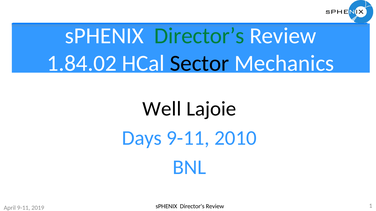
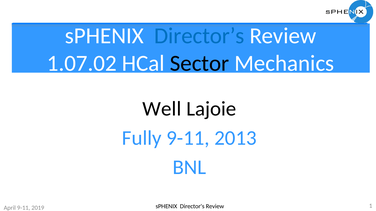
Director’s colour: green -> blue (199, 36)
1.84.02: 1.84.02 -> 1.07.02 (82, 64)
Days: Days -> Fully (142, 138)
2010: 2010 -> 2013 (236, 138)
